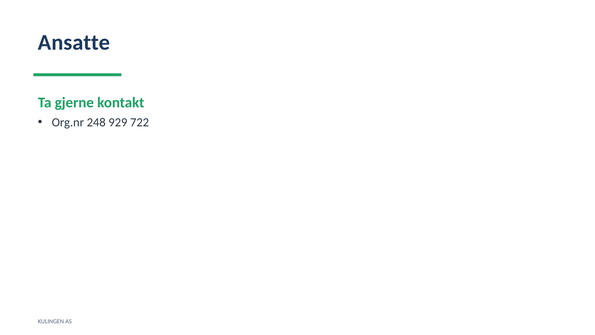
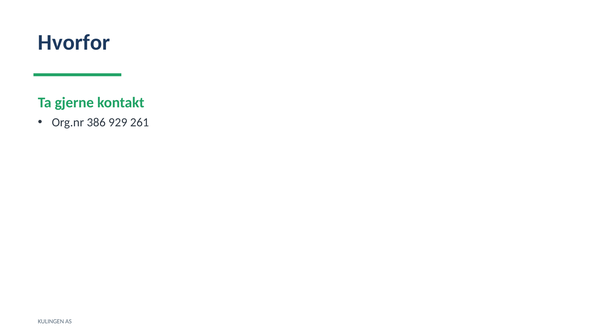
Ansatte: Ansatte -> Hvorfor (74, 42)
248: 248 -> 386 (96, 122)
722: 722 -> 261 (140, 122)
